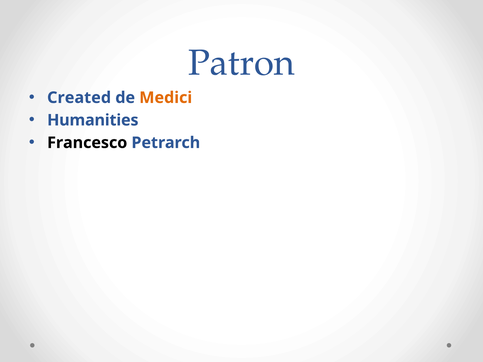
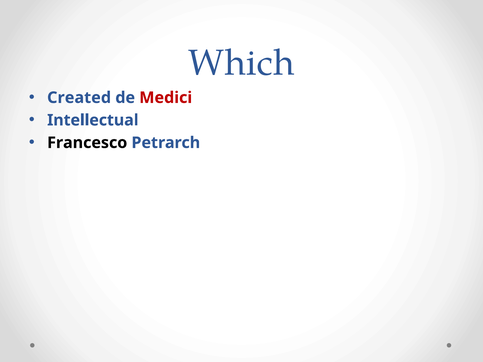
Patron: Patron -> Which (241, 63)
Medici colour: orange -> red (166, 98)
Humanities: Humanities -> Intellectual (93, 120)
